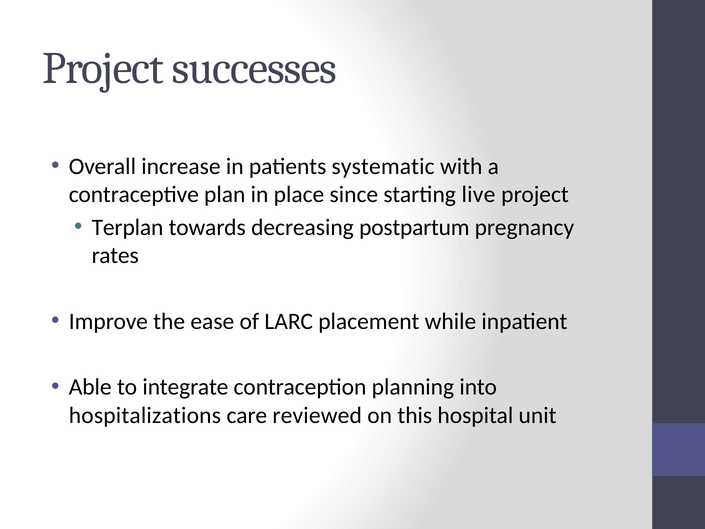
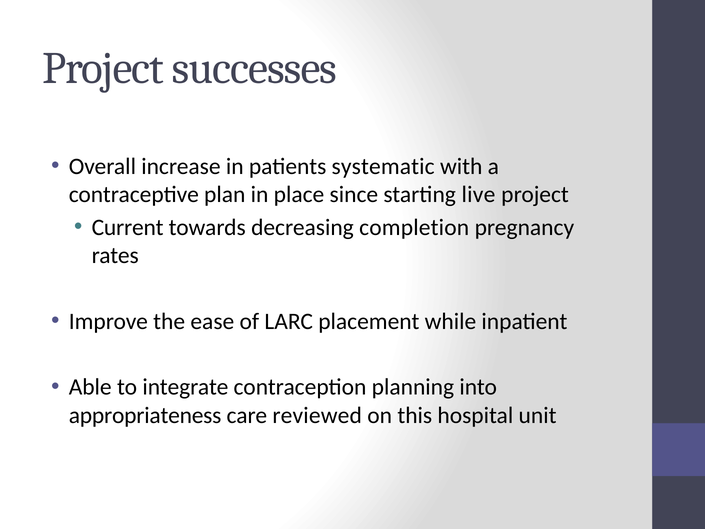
Terplan: Terplan -> Current (128, 227)
postpartum: postpartum -> completion (414, 227)
hospitalizations: hospitalizations -> appropriateness (145, 415)
